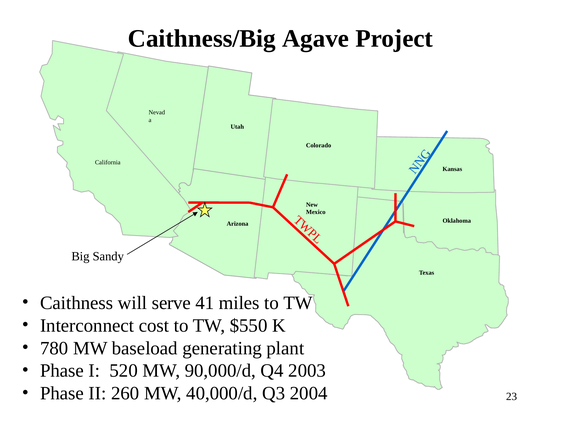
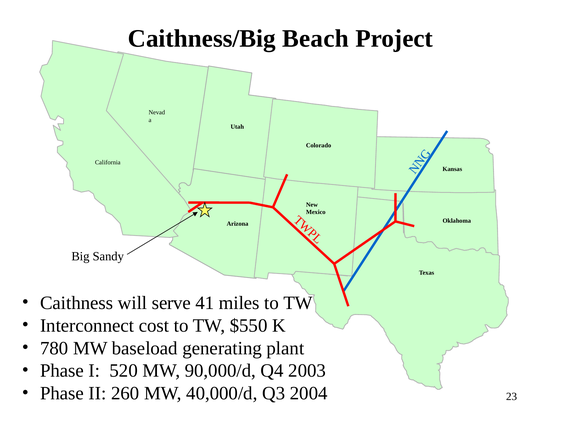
Agave: Agave -> Beach (315, 39)
